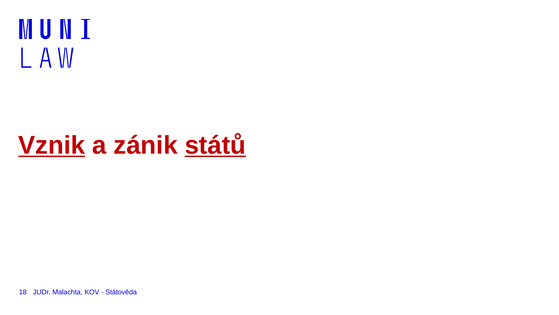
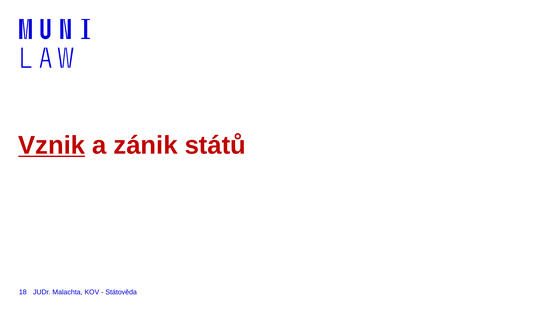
států underline: present -> none (215, 145)
